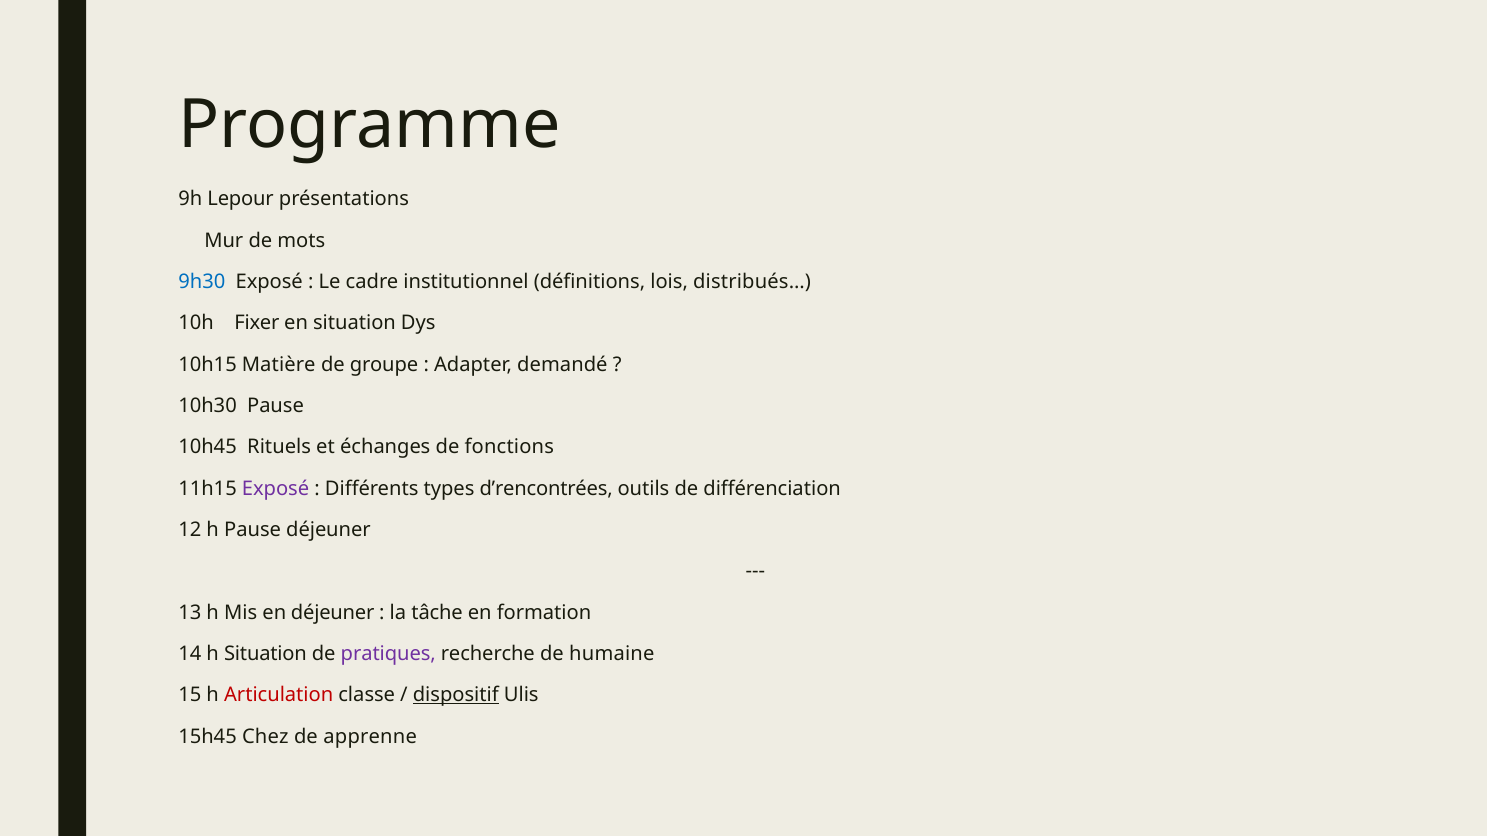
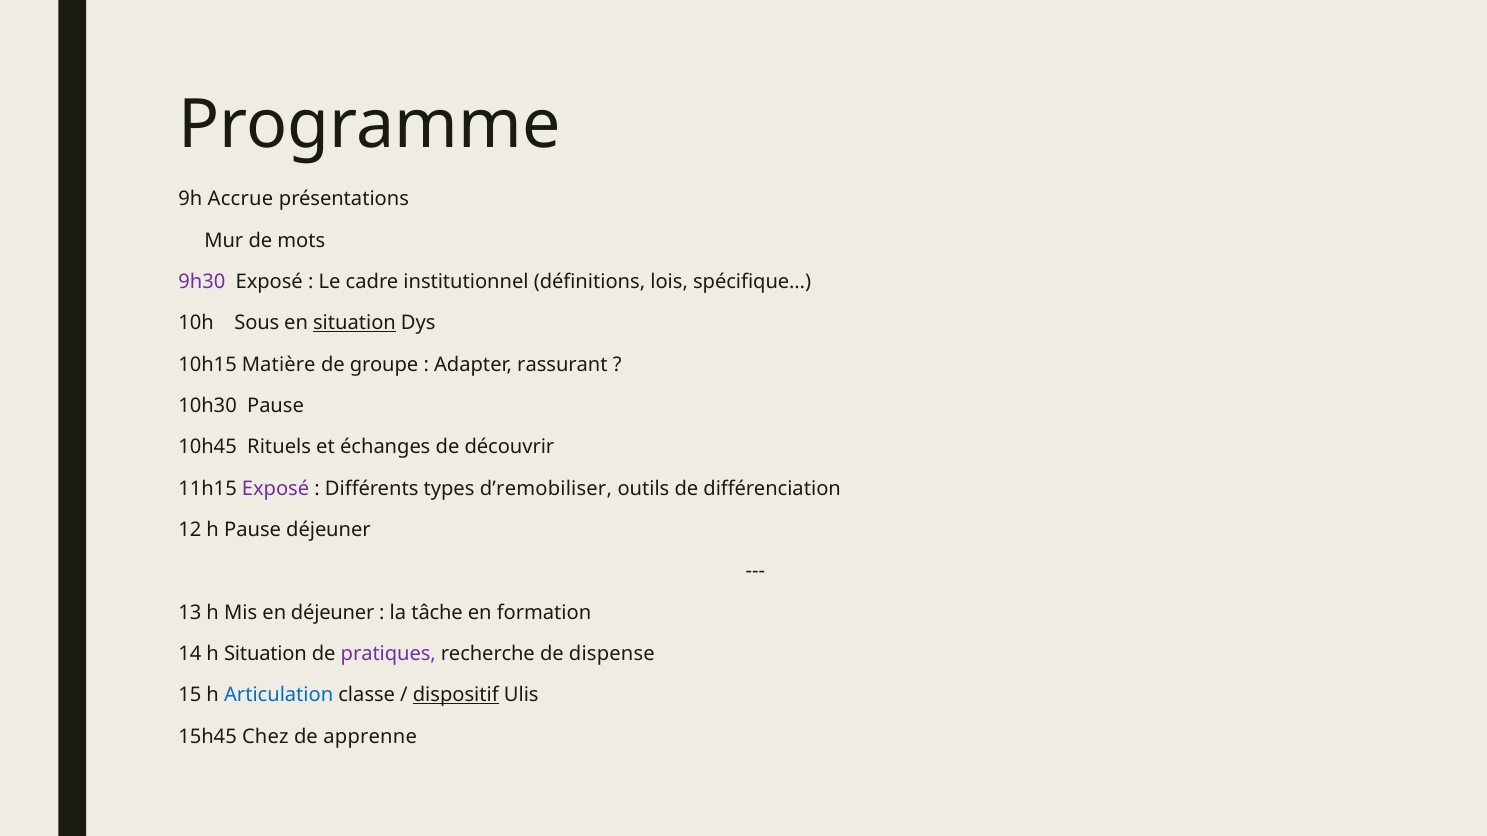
Lepour: Lepour -> Accrue (240, 199)
9h30 colour: blue -> purple (202, 282)
distribués…: distribués… -> spécifique… (752, 282)
Fixer: Fixer -> Sous (257, 323)
situation underline: none -> present (354, 323)
demandé: demandé -> rassurant (562, 365)
fonctions: fonctions -> découvrir (509, 447)
d’rencontrées: d’rencontrées -> d’remobiliser (546, 489)
humaine: humaine -> dispense (612, 654)
Articulation colour: red -> blue (279, 696)
